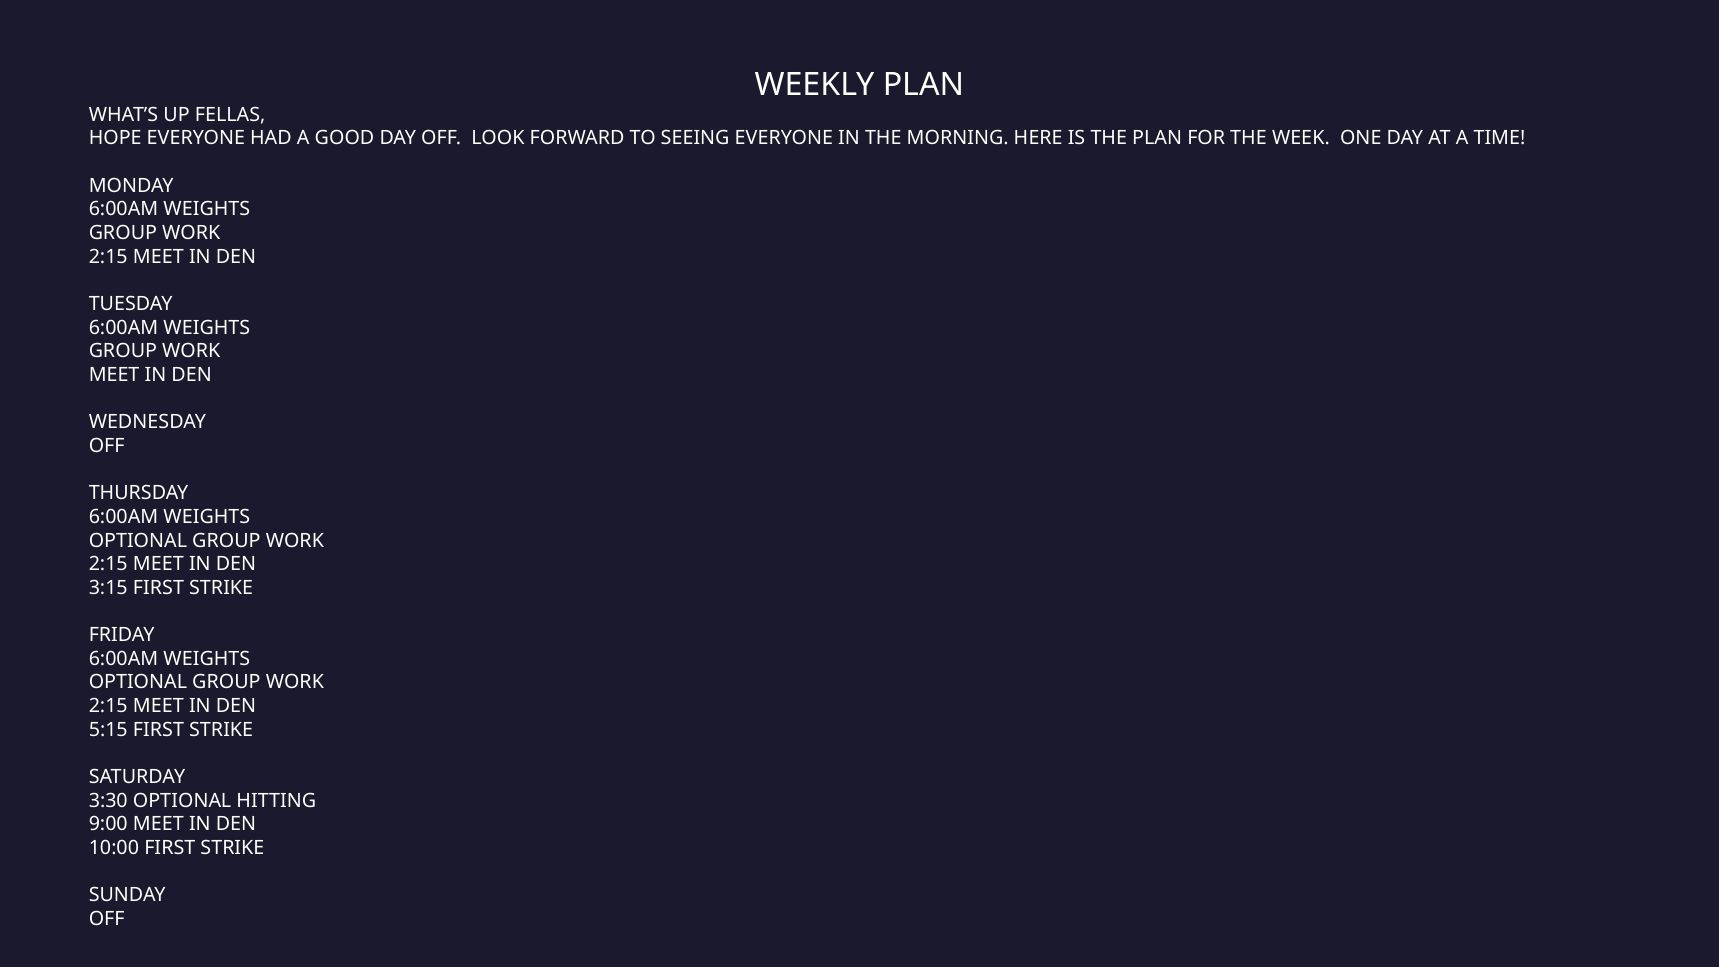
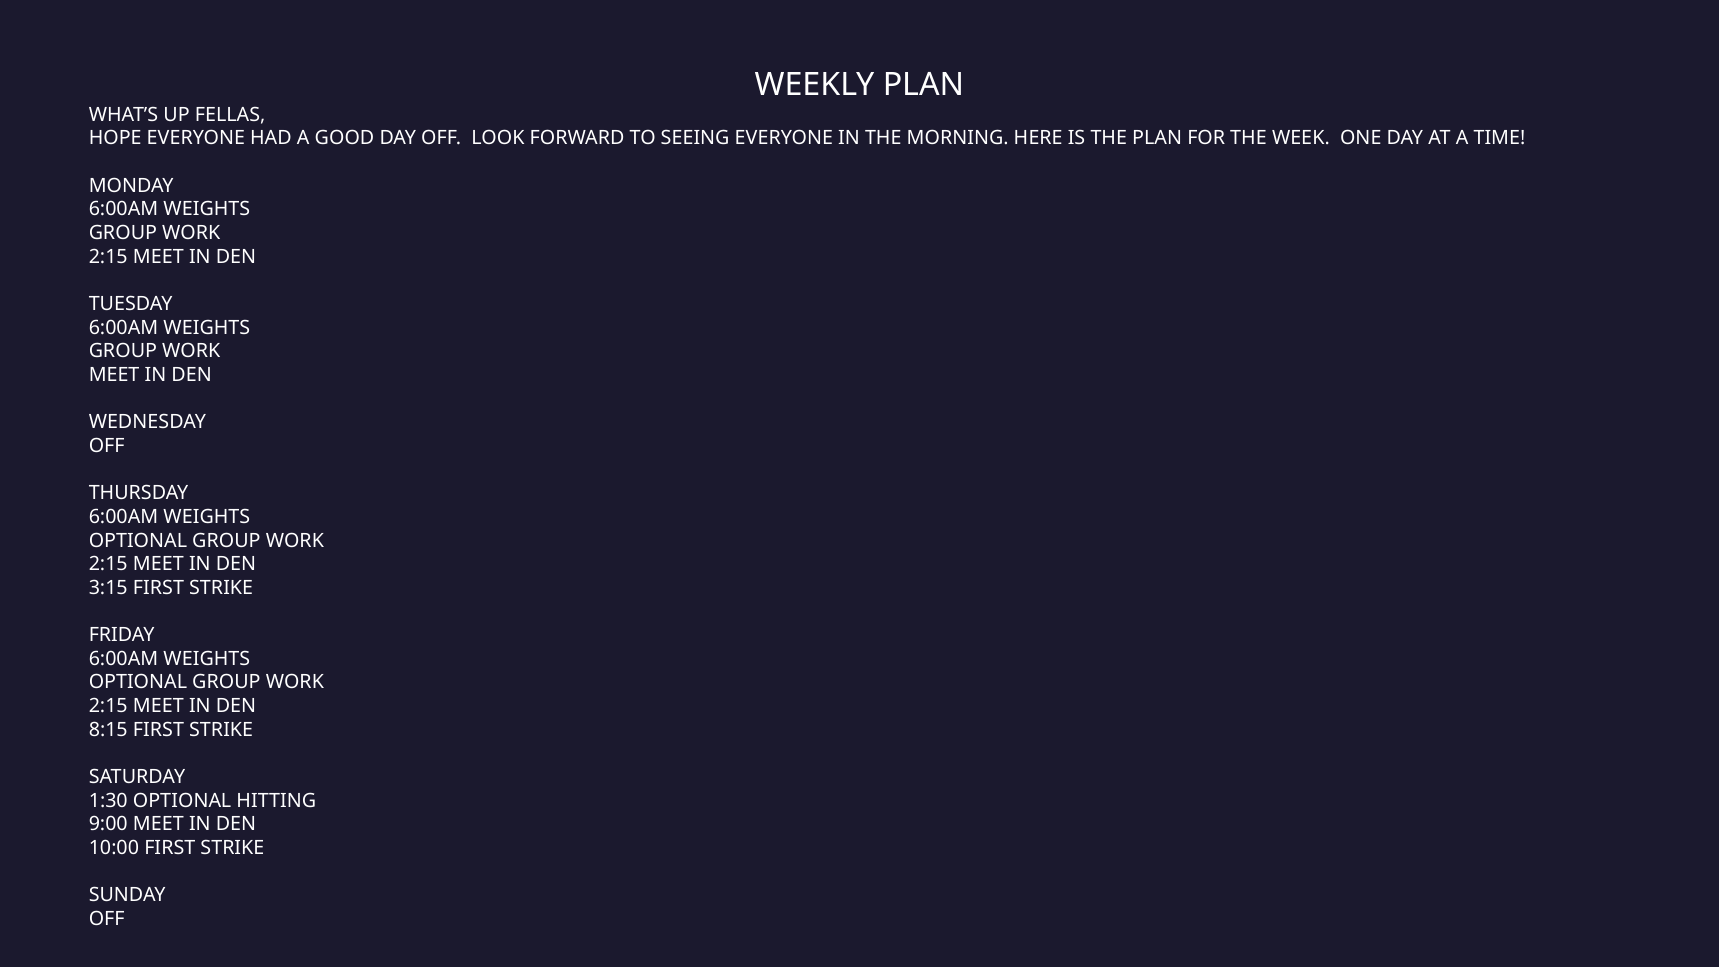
5:15: 5:15 -> 8:15 (108, 730)
3:30: 3:30 -> 1:30 (108, 801)
